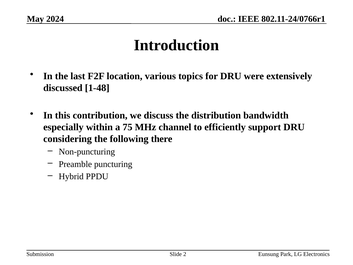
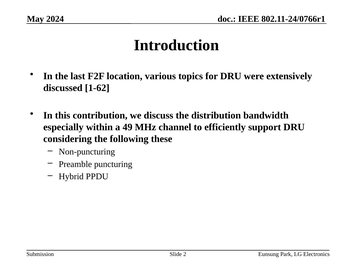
1-48: 1-48 -> 1-62 (97, 88)
75: 75 -> 49 (127, 127)
there: there -> these (162, 139)
